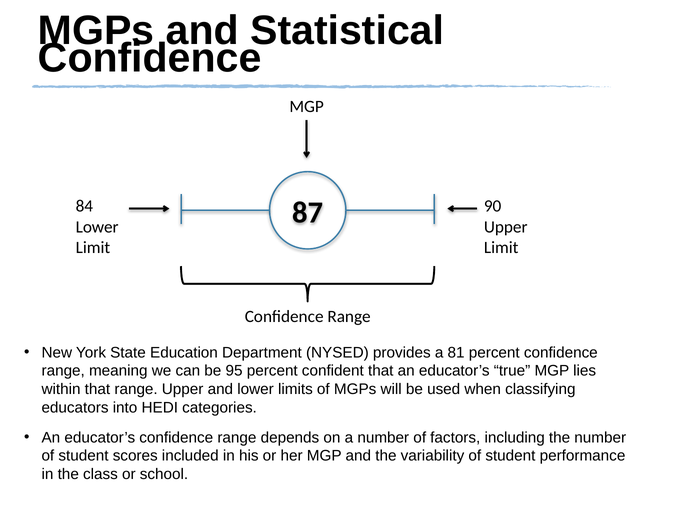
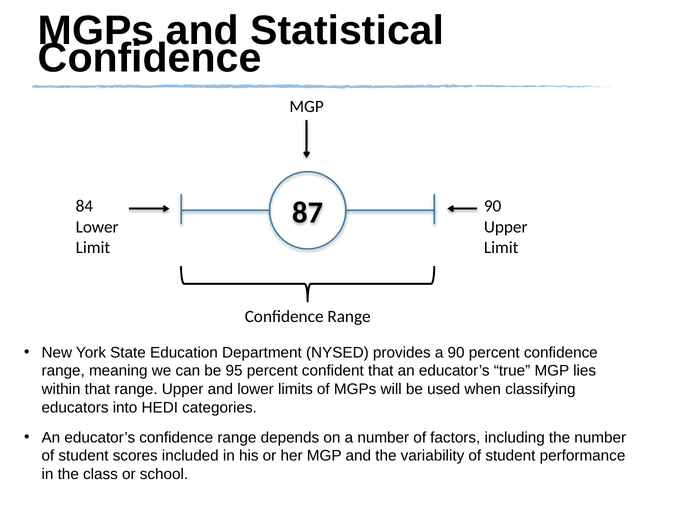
a 81: 81 -> 90 (456, 352)
